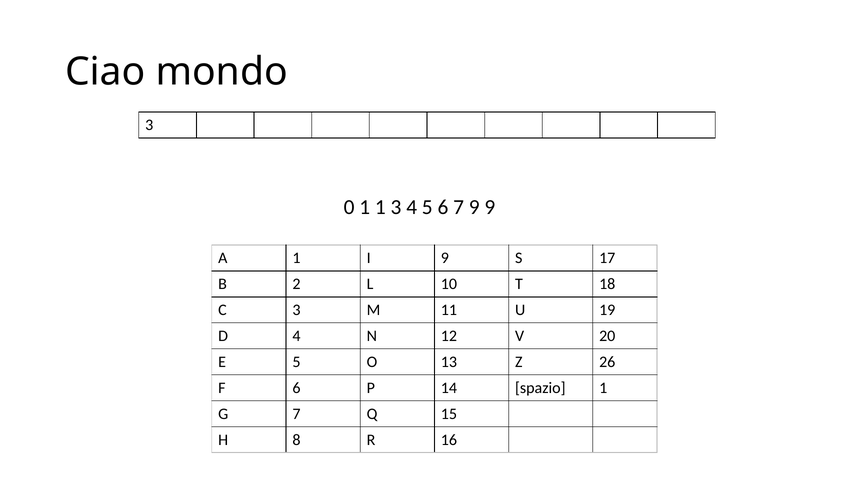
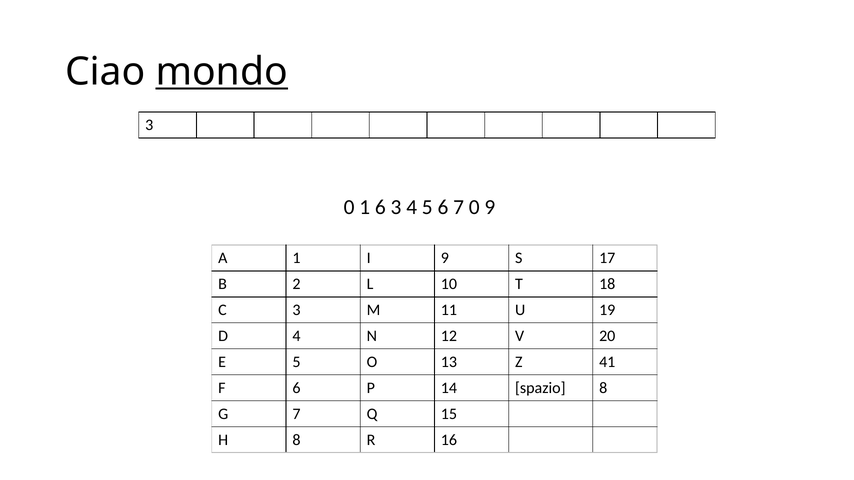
mondo underline: none -> present (222, 72)
1 1: 1 -> 6 (380, 208)
7 9: 9 -> 0 (474, 208)
26: 26 -> 41 (607, 362)
spazio 1: 1 -> 8 (603, 388)
